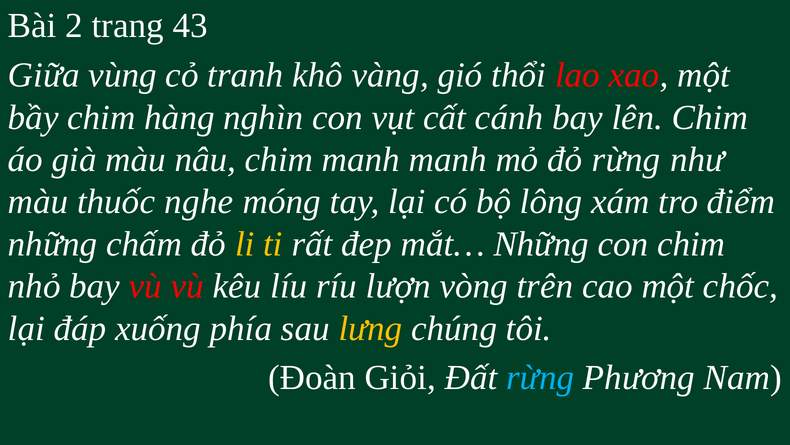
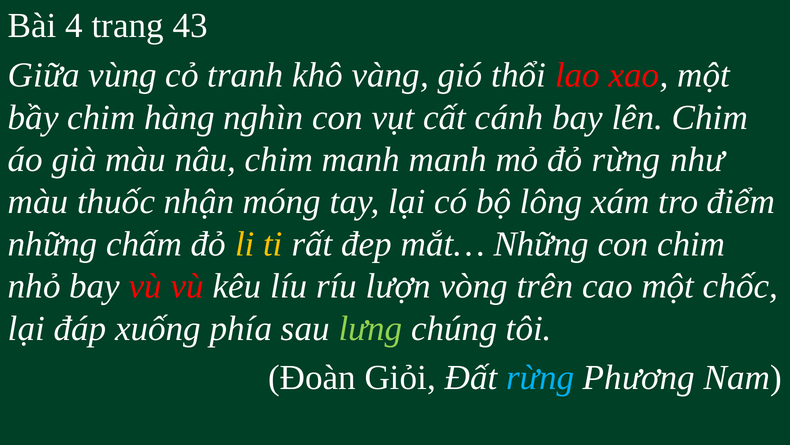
2: 2 -> 4 (74, 26)
nghe: nghe -> nhận (199, 202)
lưng colour: yellow -> light green (370, 328)
